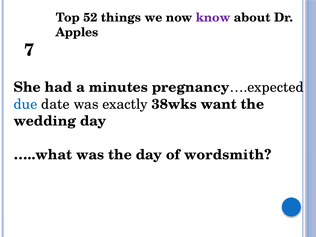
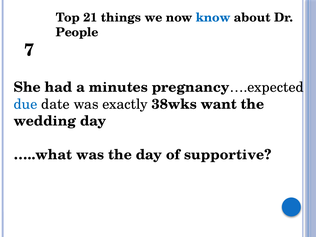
52: 52 -> 21 (90, 18)
know colour: purple -> blue (213, 18)
Apples: Apples -> People (77, 32)
wordsmith: wordsmith -> supportive (228, 155)
